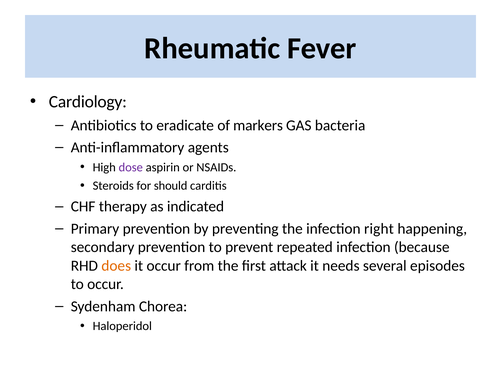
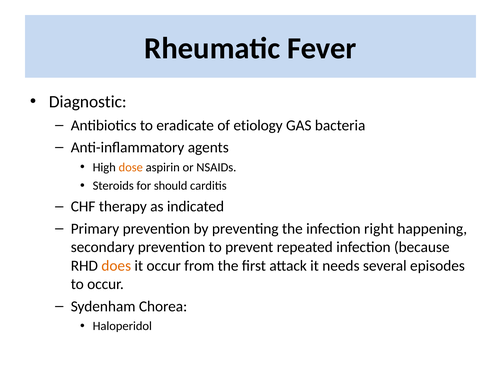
Cardiology: Cardiology -> Diagnostic (88, 102)
markers: markers -> etiology (258, 125)
dose colour: purple -> orange (131, 167)
